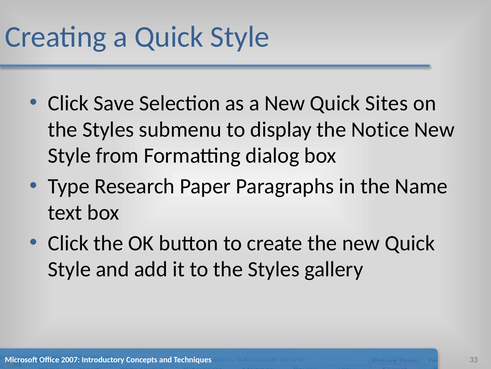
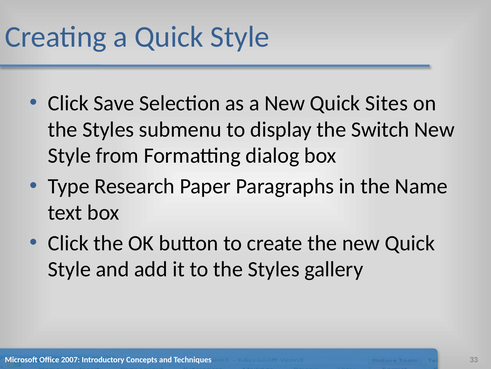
Notice: Notice -> Switch (380, 129)
